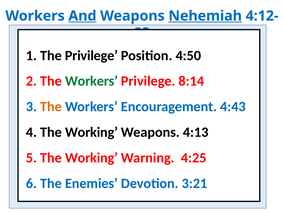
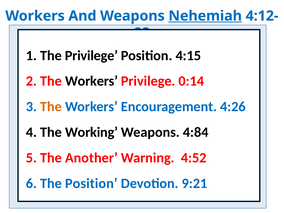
And underline: present -> none (82, 16)
4:50: 4:50 -> 4:15 (188, 56)
Workers colour: green -> black (91, 81)
8:14: 8:14 -> 0:14 (191, 81)
4:43: 4:43 -> 4:26 (233, 107)
4:13: 4:13 -> 4:84 (196, 132)
5 The Working: Working -> Another (91, 158)
4:25: 4:25 -> 4:52 (194, 158)
The Enemies: Enemies -> Position (91, 183)
3:21: 3:21 -> 9:21 (194, 183)
